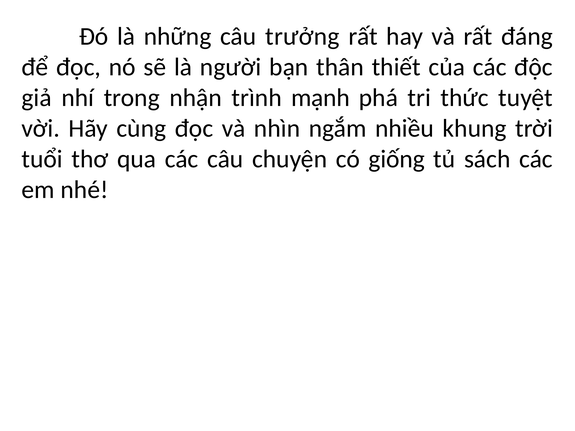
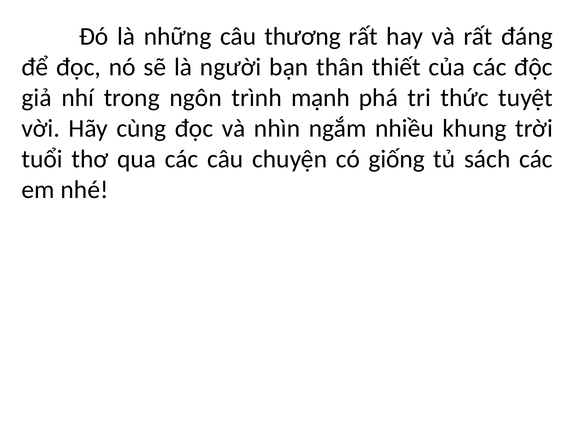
trưởng: trưởng -> thương (303, 36)
nhận: nhận -> ngôn (196, 98)
